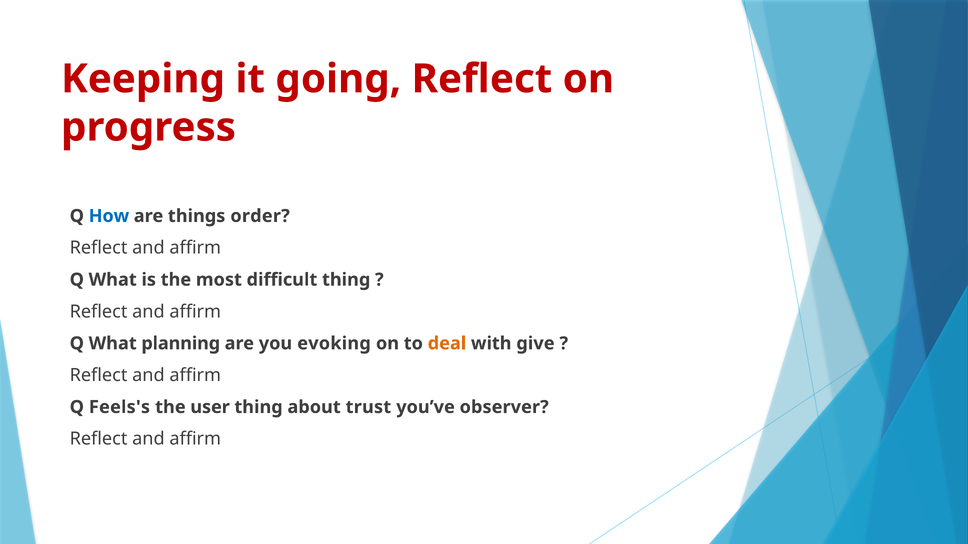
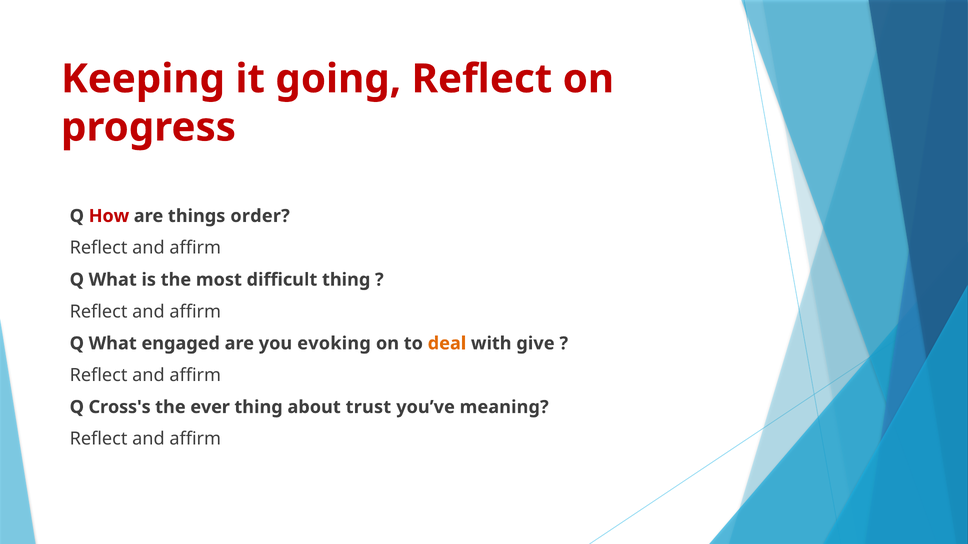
How colour: blue -> red (109, 216)
planning: planning -> engaged (181, 344)
Feels's: Feels's -> Cross's (120, 407)
user: user -> ever (210, 407)
observer: observer -> meaning (504, 407)
